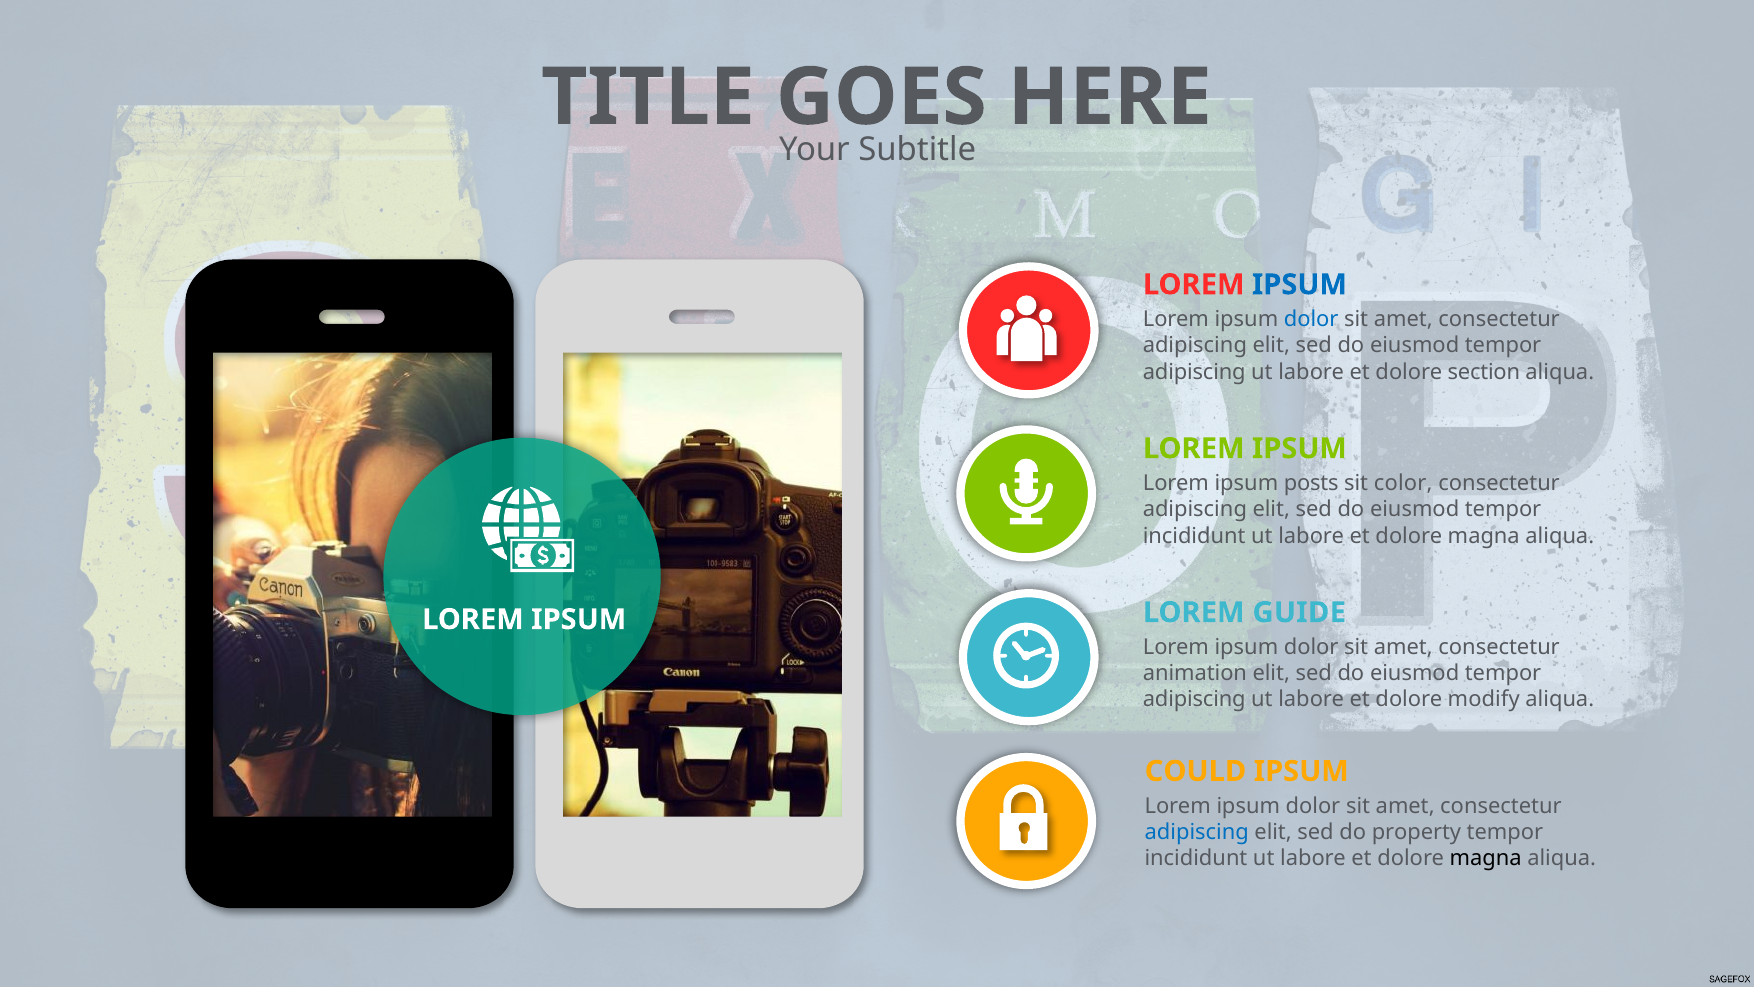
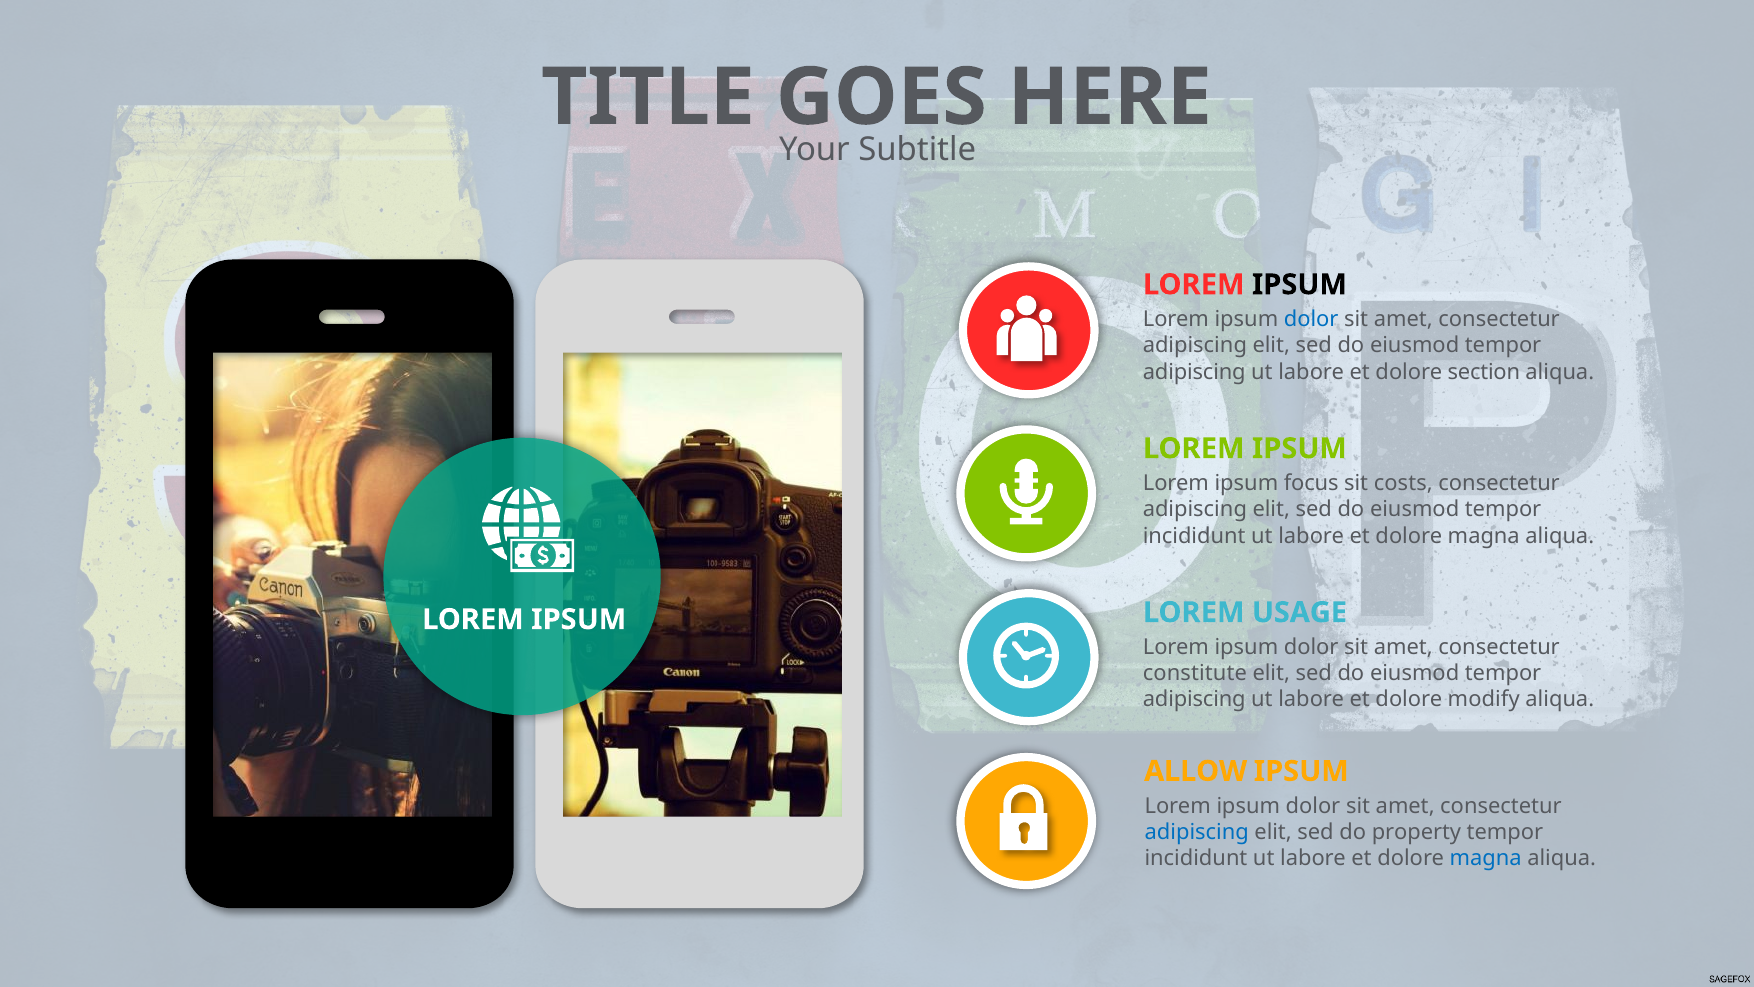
IPSUM colour: blue -> black (1299, 285)
posts: posts -> focus (1311, 483)
color: color -> costs (1403, 483)
GUIDE: GUIDE -> USAGE (1299, 612)
animation: animation -> constitute (1195, 673)
COULD: COULD -> ALLOW (1196, 771)
magna colour: black -> blue (1486, 858)
